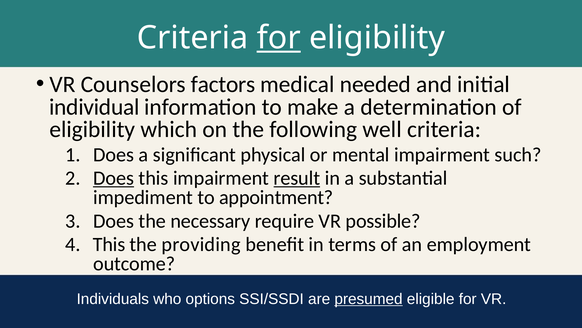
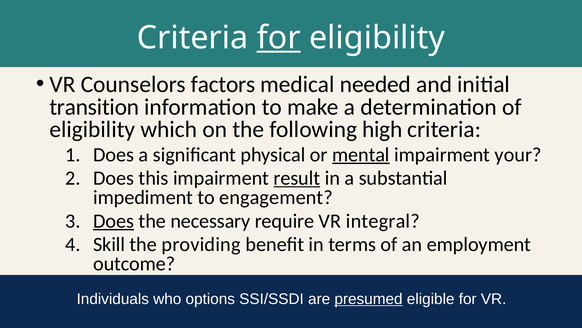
individual: individual -> transition (94, 107)
well: well -> high (382, 129)
mental underline: none -> present (361, 154)
such: such -> your (518, 154)
Does underline: present -> none (114, 178)
appointment: appointment -> engagement (276, 197)
Does underline: none -> present (114, 221)
possible: possible -> integral (383, 221)
This: This -> Skill (109, 244)
